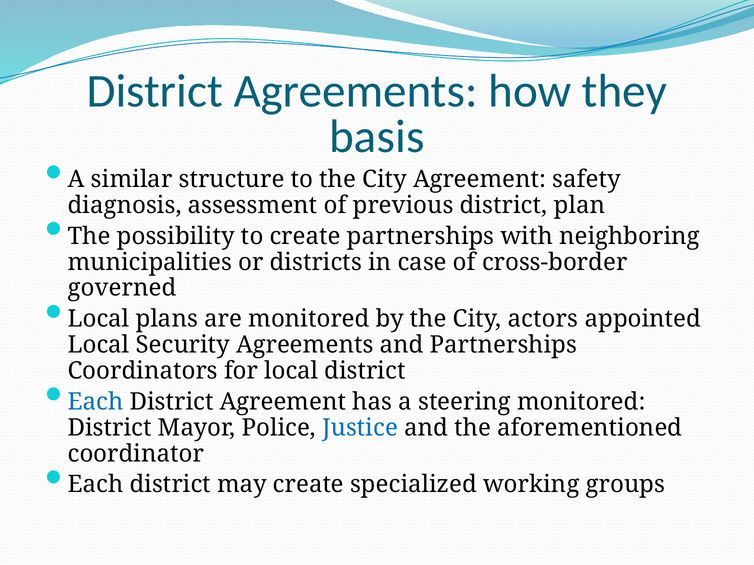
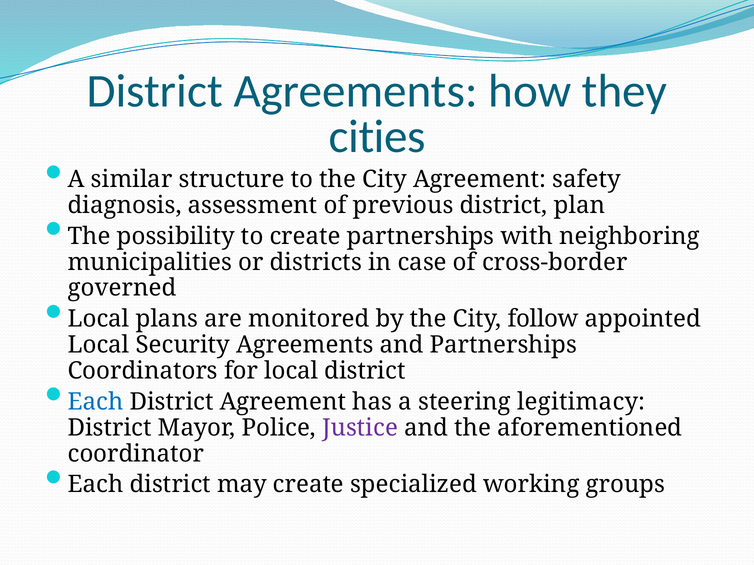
basis: basis -> cities (377, 137)
actors: actors -> follow (543, 319)
steering monitored: monitored -> legitimacy (581, 402)
Justice colour: blue -> purple (360, 428)
